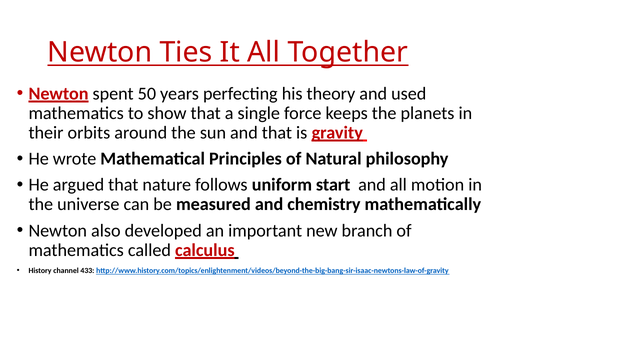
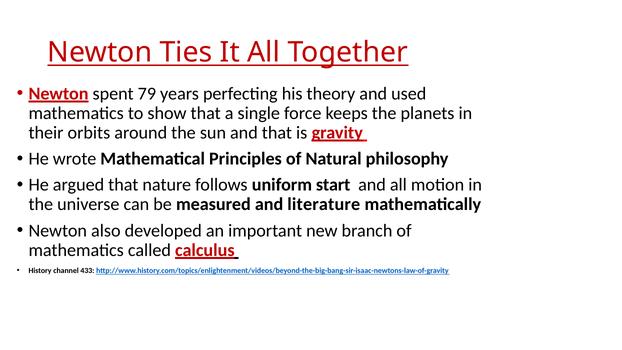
50: 50 -> 79 (147, 94)
chemistry: chemistry -> literature (324, 204)
